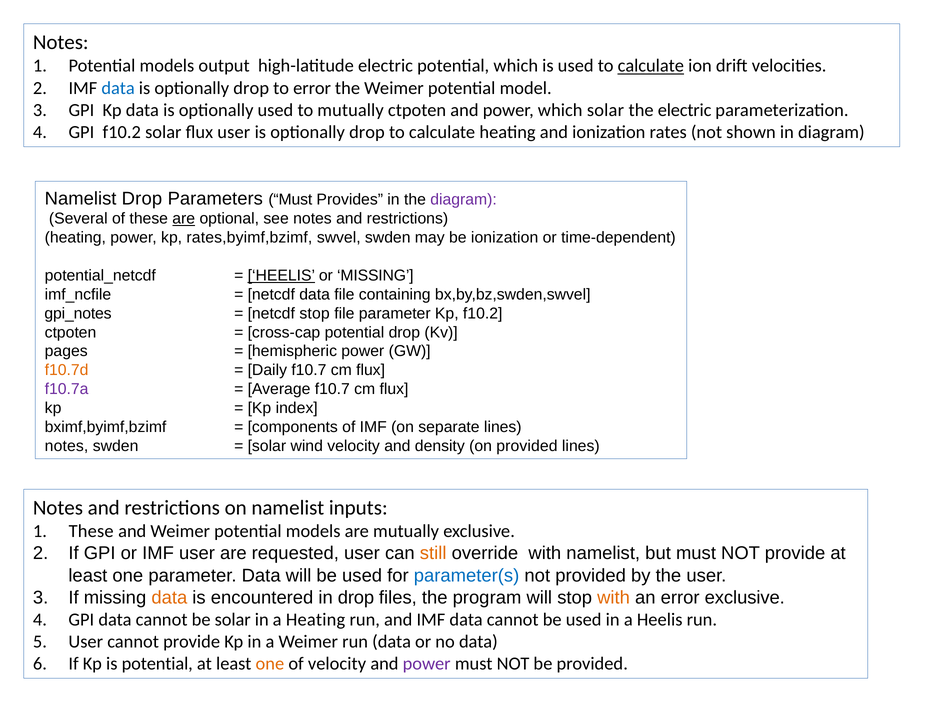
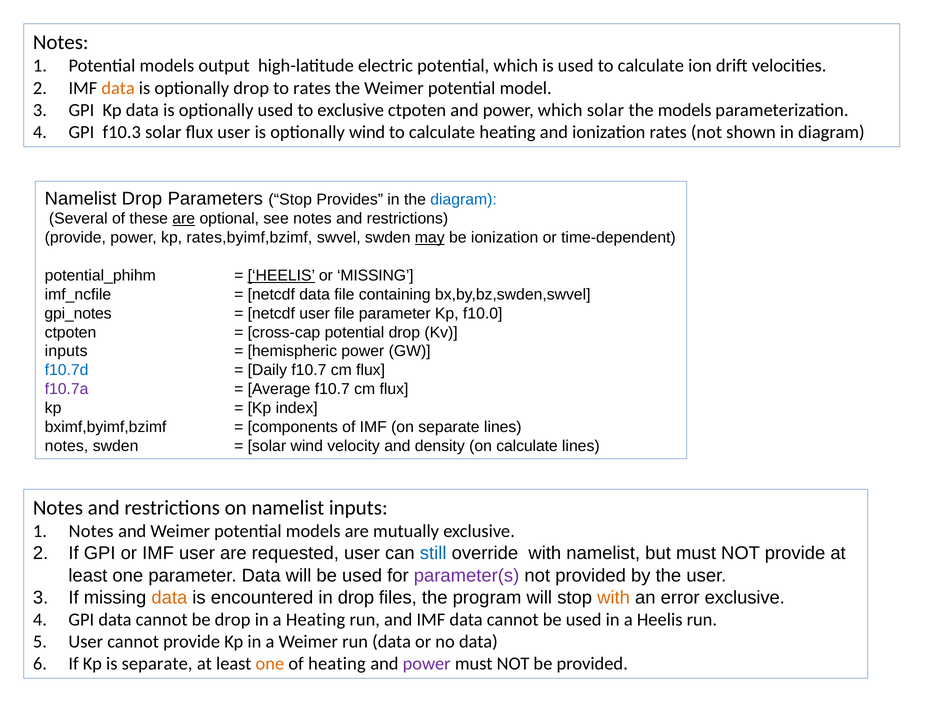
calculate underline: present -> none (651, 66)
data colour: blue -> orange (118, 88)
to error: error -> rates (312, 88)
to mutually: mutually -> exclusive (351, 110)
the electric: electric -> models (685, 110)
GPI f10.2: f10.2 -> f10.3 (122, 132)
drop: drop -> wind (367, 132)
Parameters Must: Must -> Stop (290, 199)
diagram colour: purple -> blue (464, 199)
heating: heating -> provide (75, 238)
may underline: none -> present (430, 238)
potential_netcdf: potential_netcdf -> potential_phihm (100, 276)
netcdf stop: stop -> user (315, 314)
Kp f10.2: f10.2 -> f10.0 (483, 314)
pages: pages -> inputs (66, 351)
f10.7d colour: orange -> blue (67, 370)
on provided: provided -> calculate (527, 446)
These: These -> Notes (91, 531)
still colour: orange -> blue (433, 554)
parameter(s colour: blue -> purple (467, 576)
be solar: solar -> drop (233, 620)
is potential: potential -> separate (157, 664)
of velocity: velocity -> heating (337, 664)
